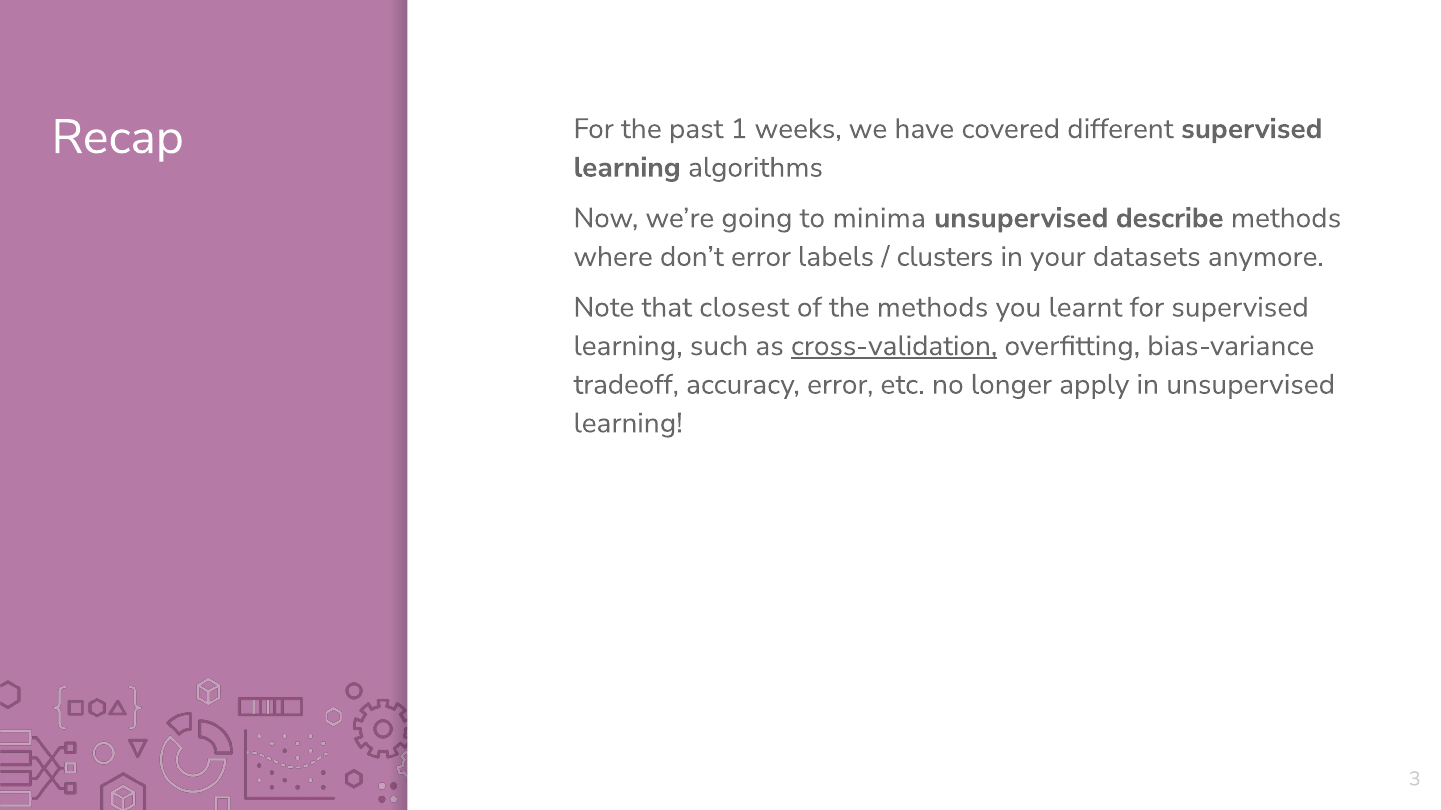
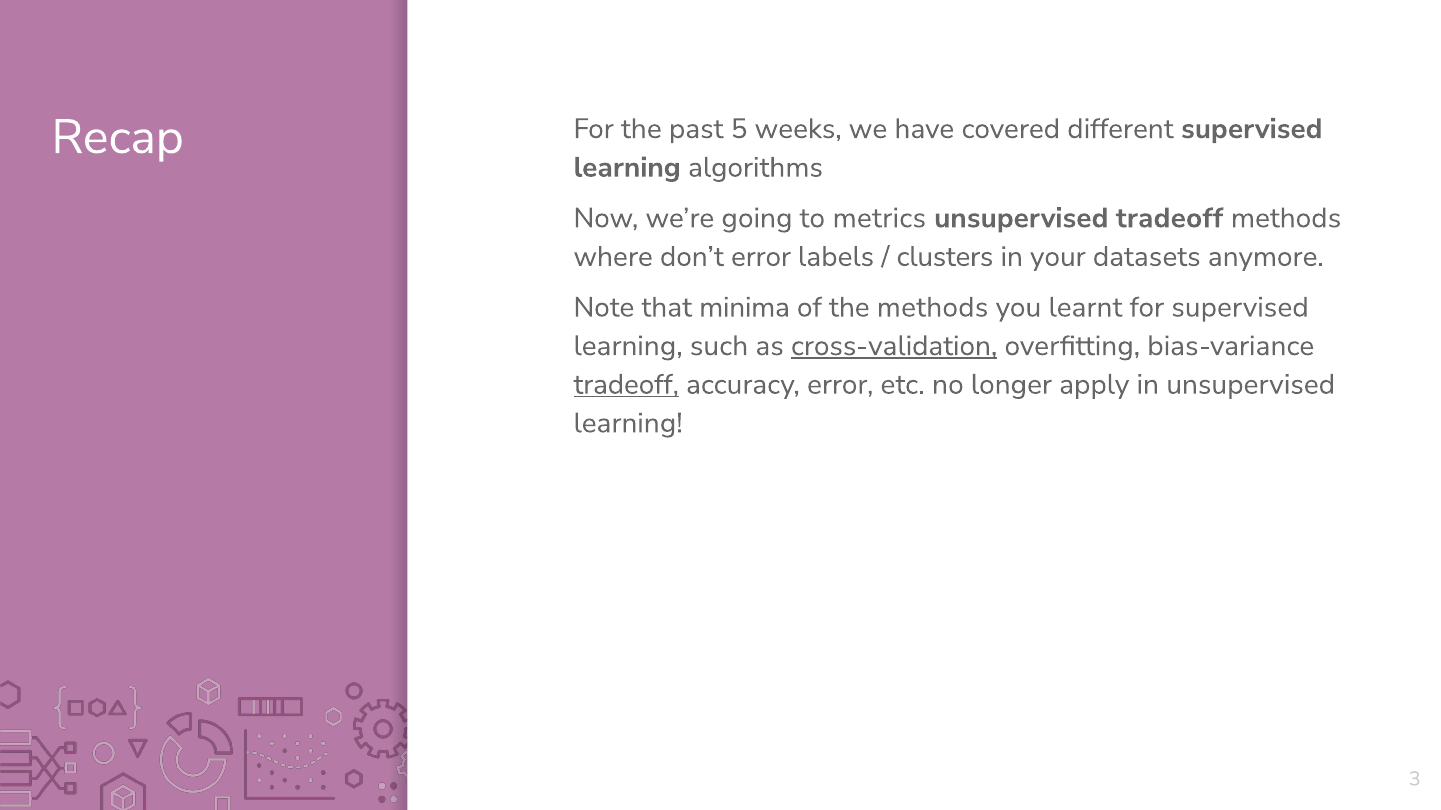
1: 1 -> 5 (739, 129)
minima: minima -> metrics (879, 218)
unsupervised describe: describe -> tradeoff (1169, 218)
closest: closest -> minima (745, 307)
tradeoff underline: none -> present (626, 385)
